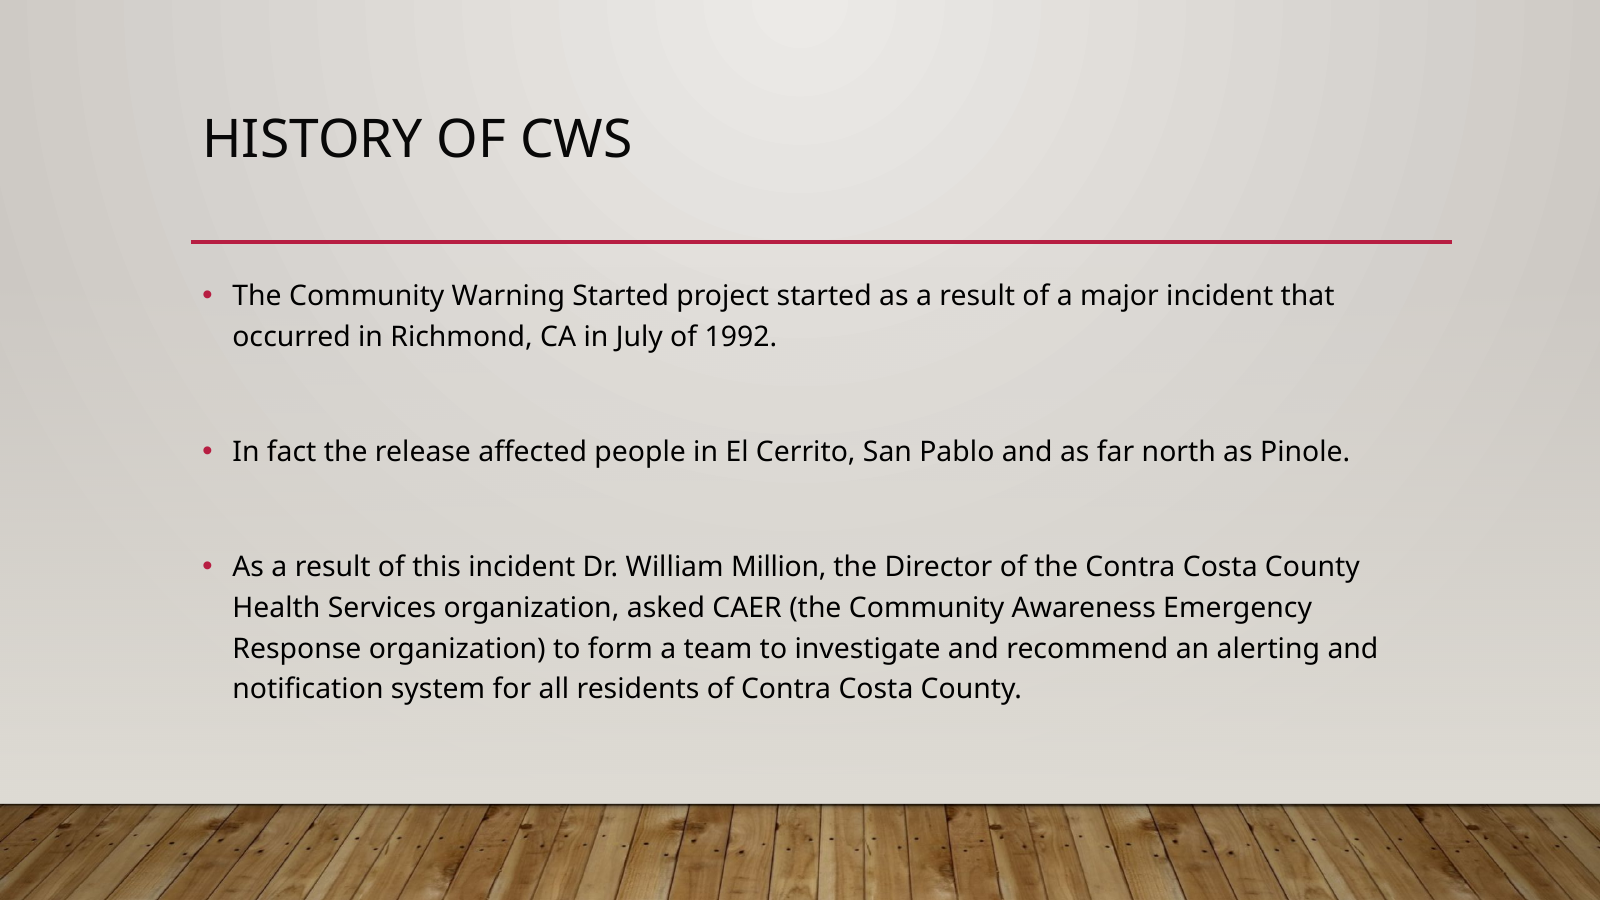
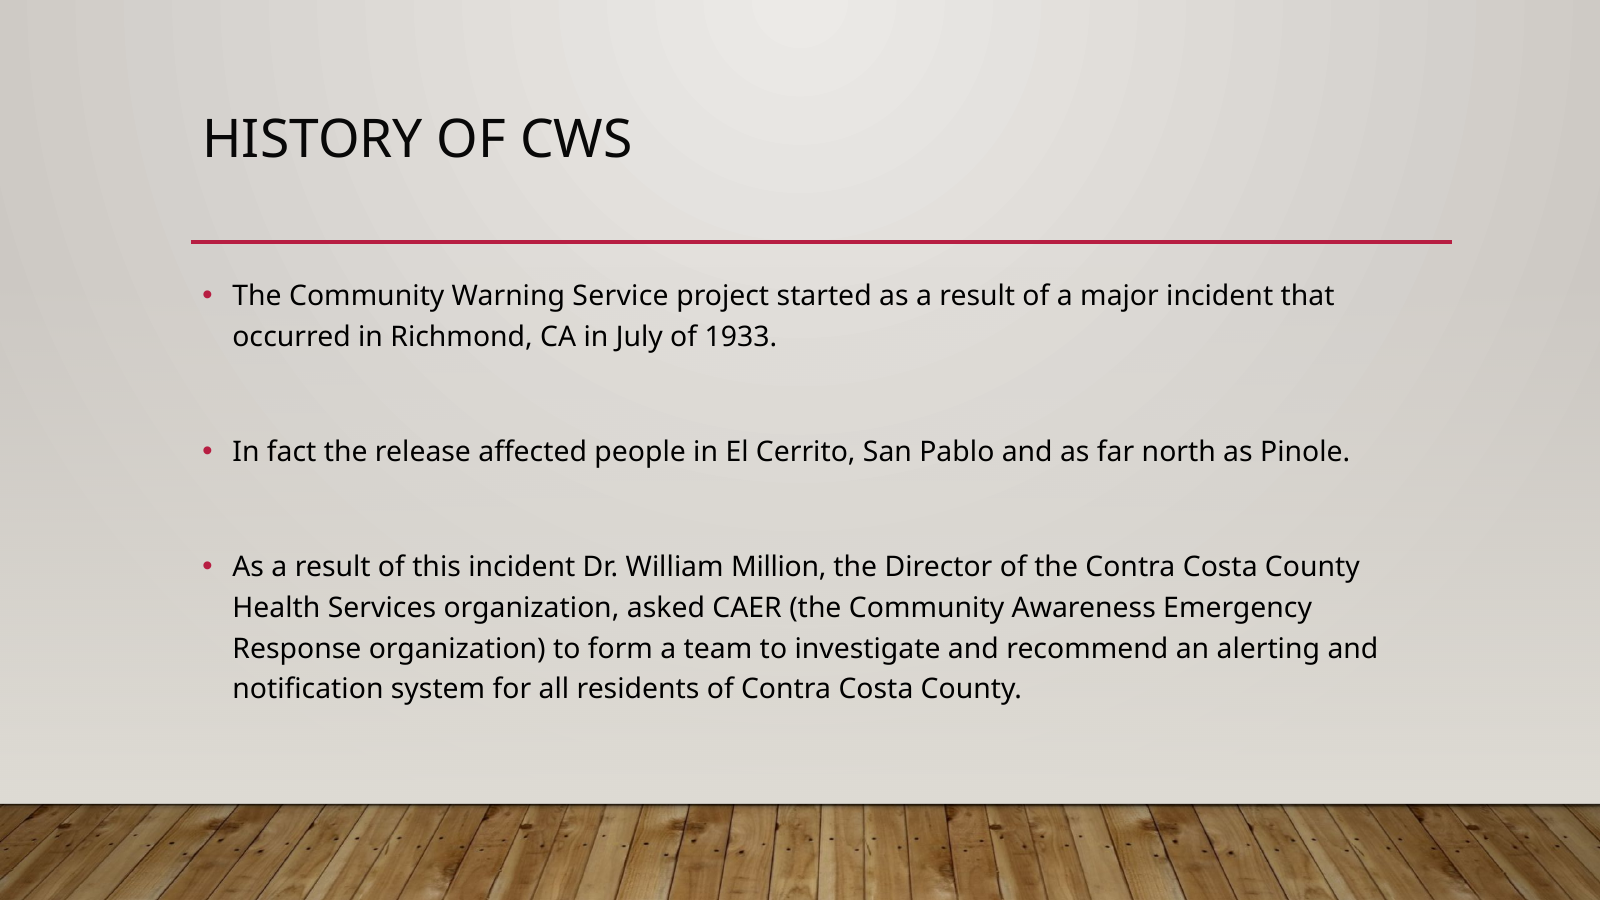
Warning Started: Started -> Service (621, 296)
1992: 1992 -> 1933 (741, 337)
